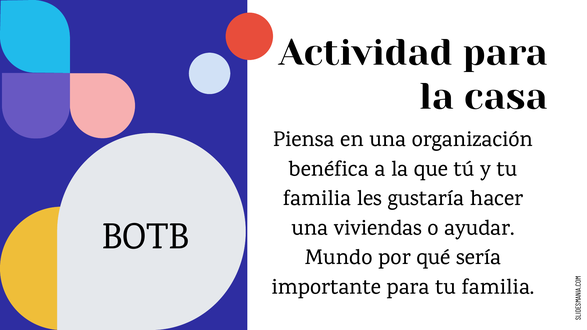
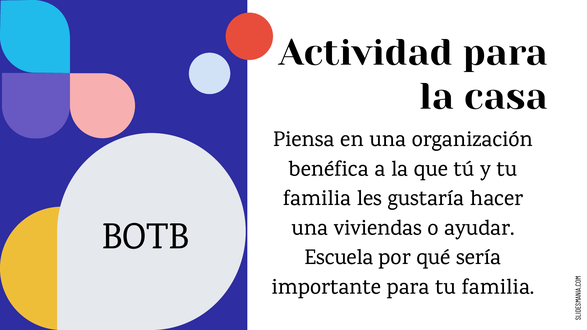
Mundo: Mundo -> Escuela (339, 257)
